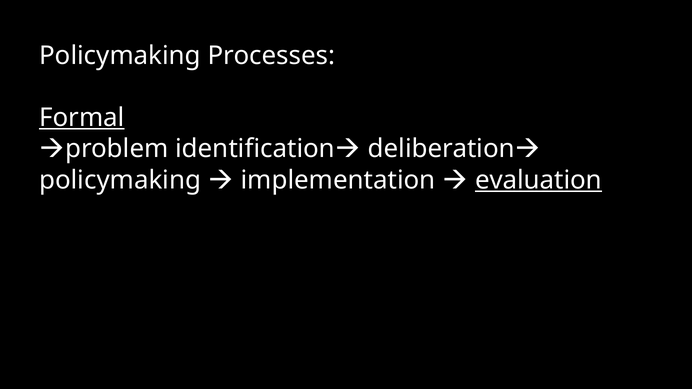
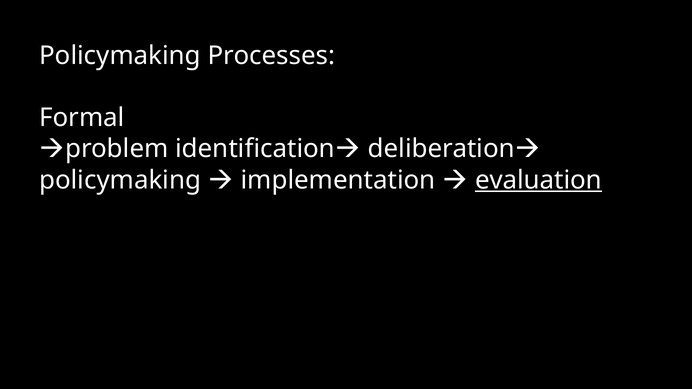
Formal underline: present -> none (82, 118)
